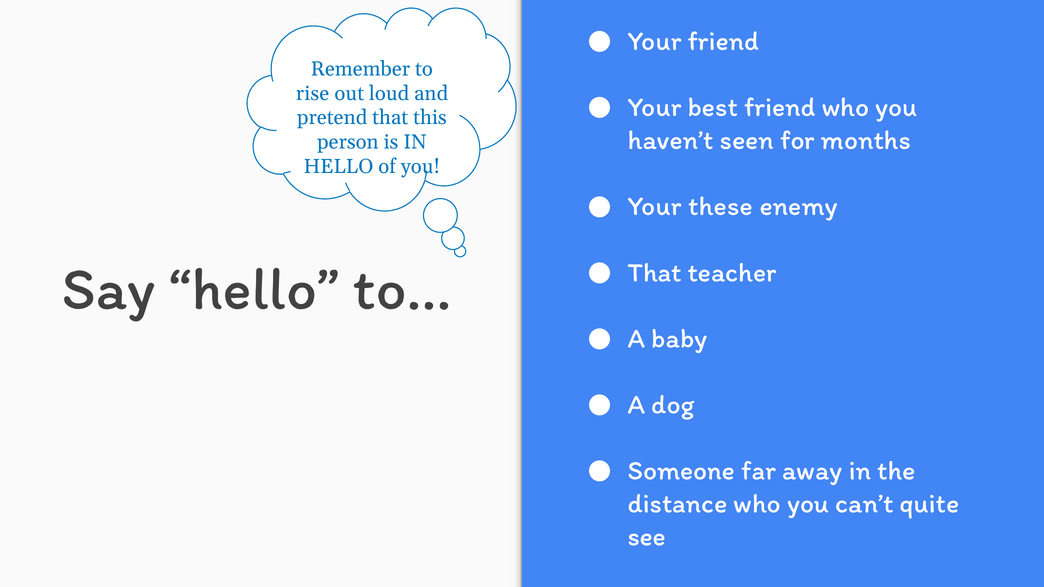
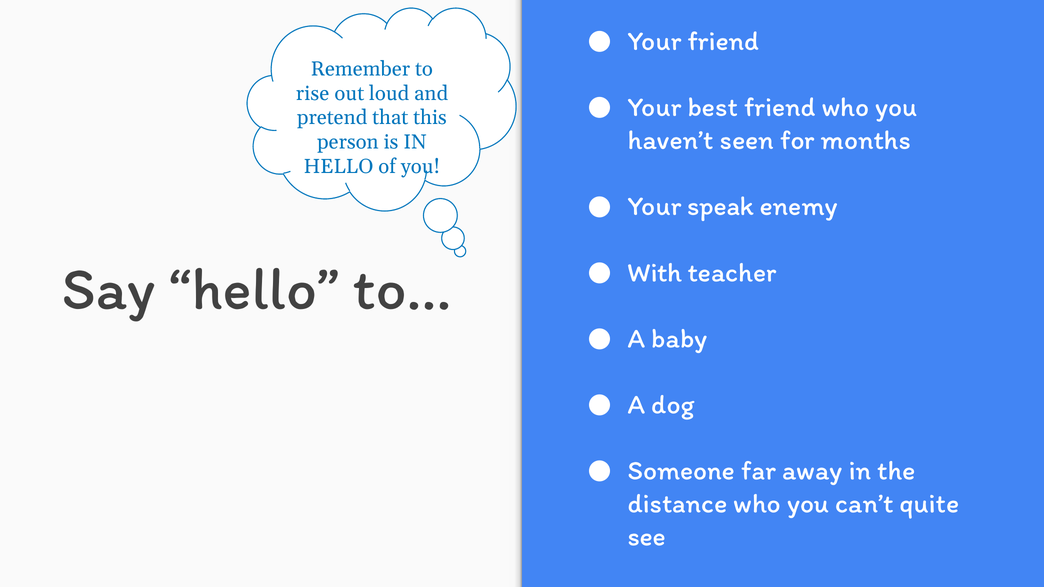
these: these -> speak (721, 206)
That: That -> With (655, 273)
